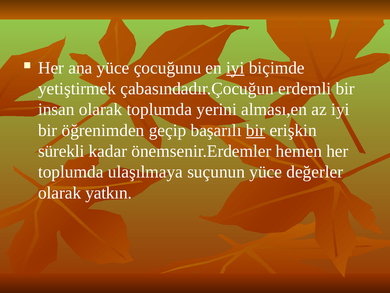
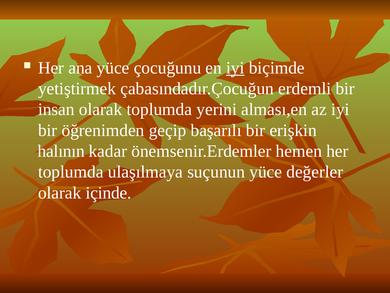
bir underline: present -> none (256, 130)
sürekli: sürekli -> halının (61, 151)
yatkın: yatkın -> içinde (109, 192)
